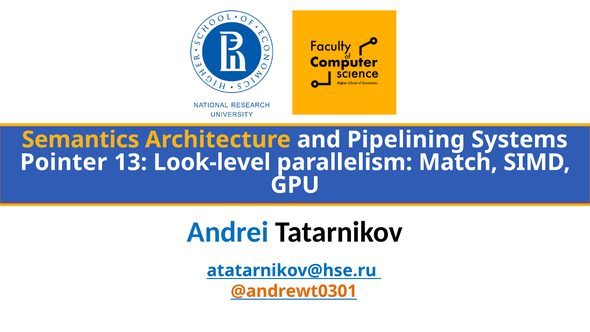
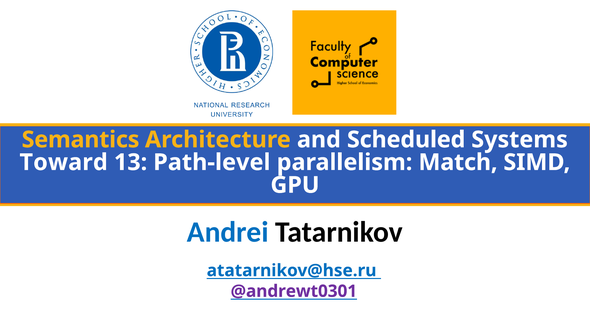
Pipelining: Pipelining -> Scheduled (406, 140)
Pointer: Pointer -> Toward (64, 162)
Look-level: Look-level -> Path-level (212, 162)
@andrewt0301 colour: orange -> purple (294, 291)
